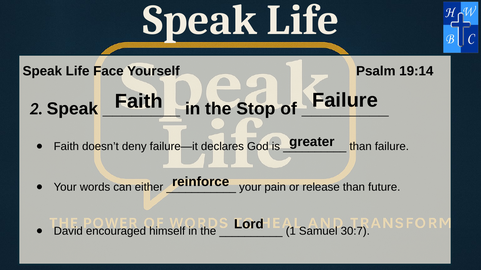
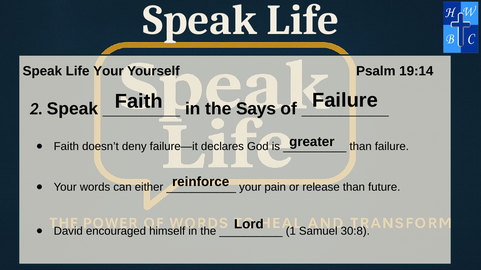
Life Face: Face -> Your (108, 71)
Stop: Stop -> Says (256, 109)
30:7: 30:7 -> 30:8 (355, 232)
